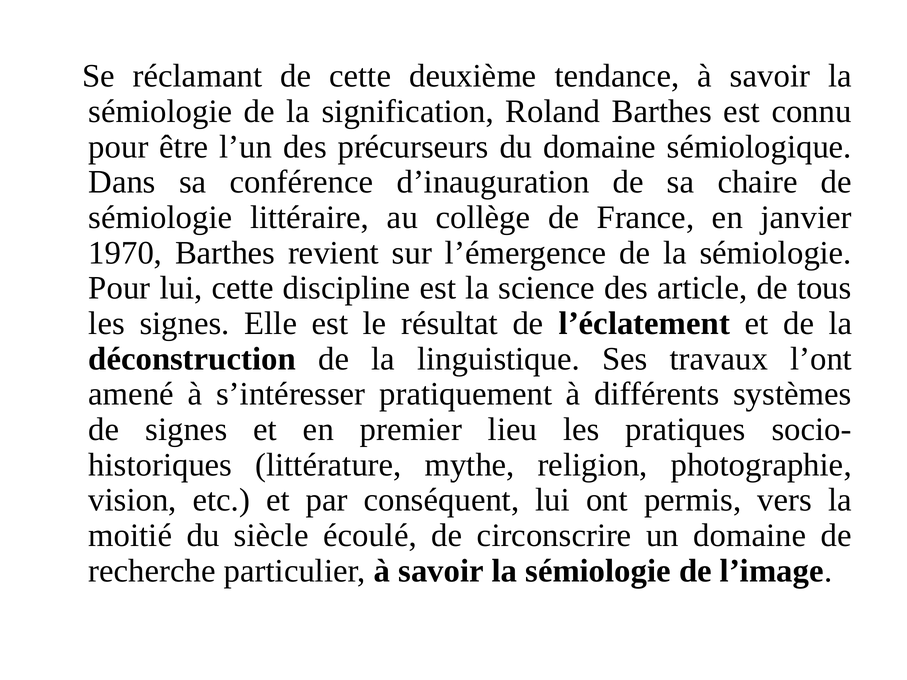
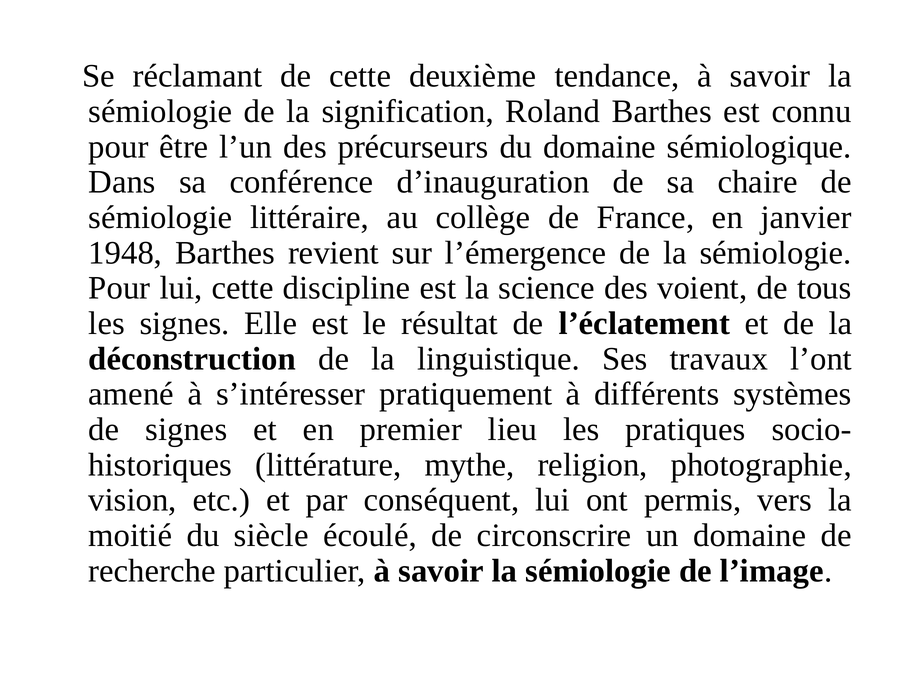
1970: 1970 -> 1948 (125, 253)
article: article -> voient (702, 288)
